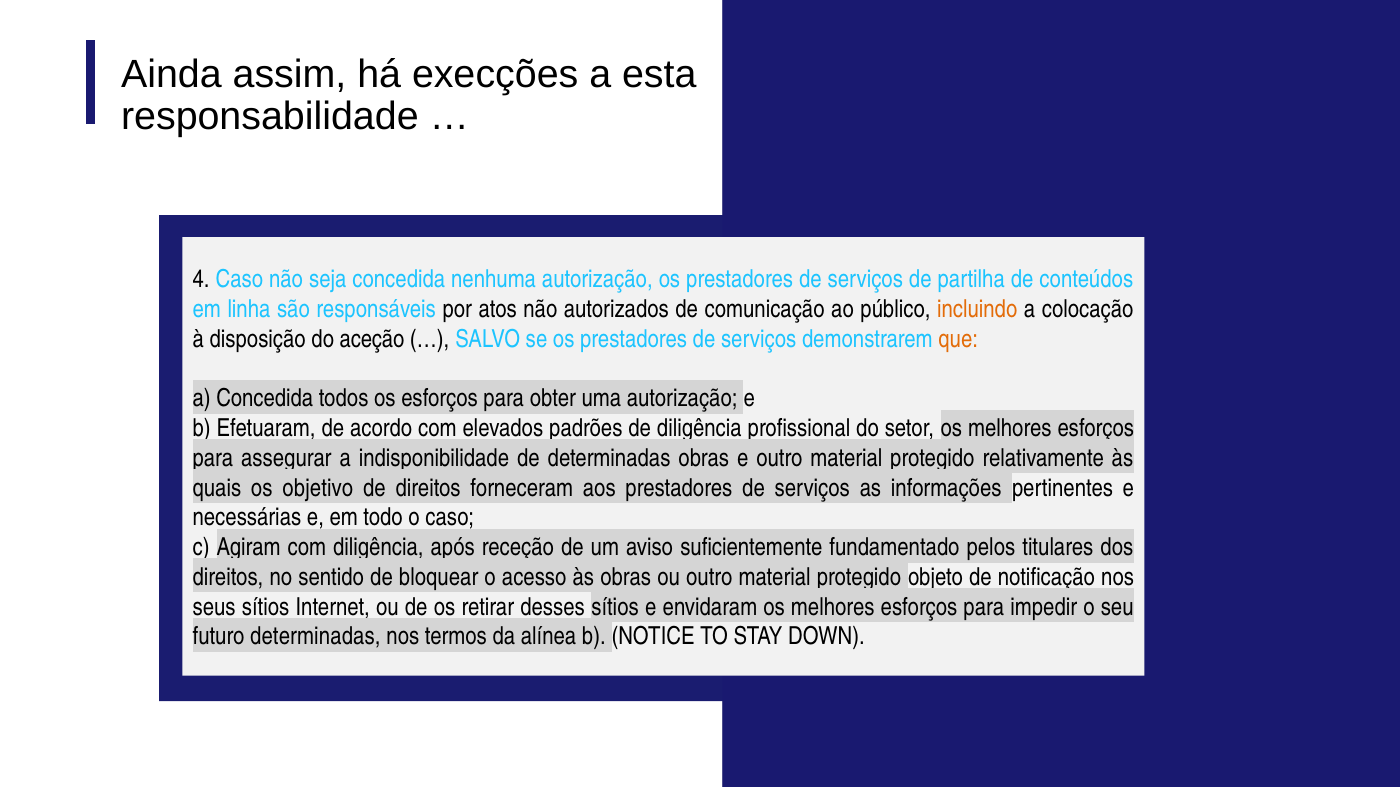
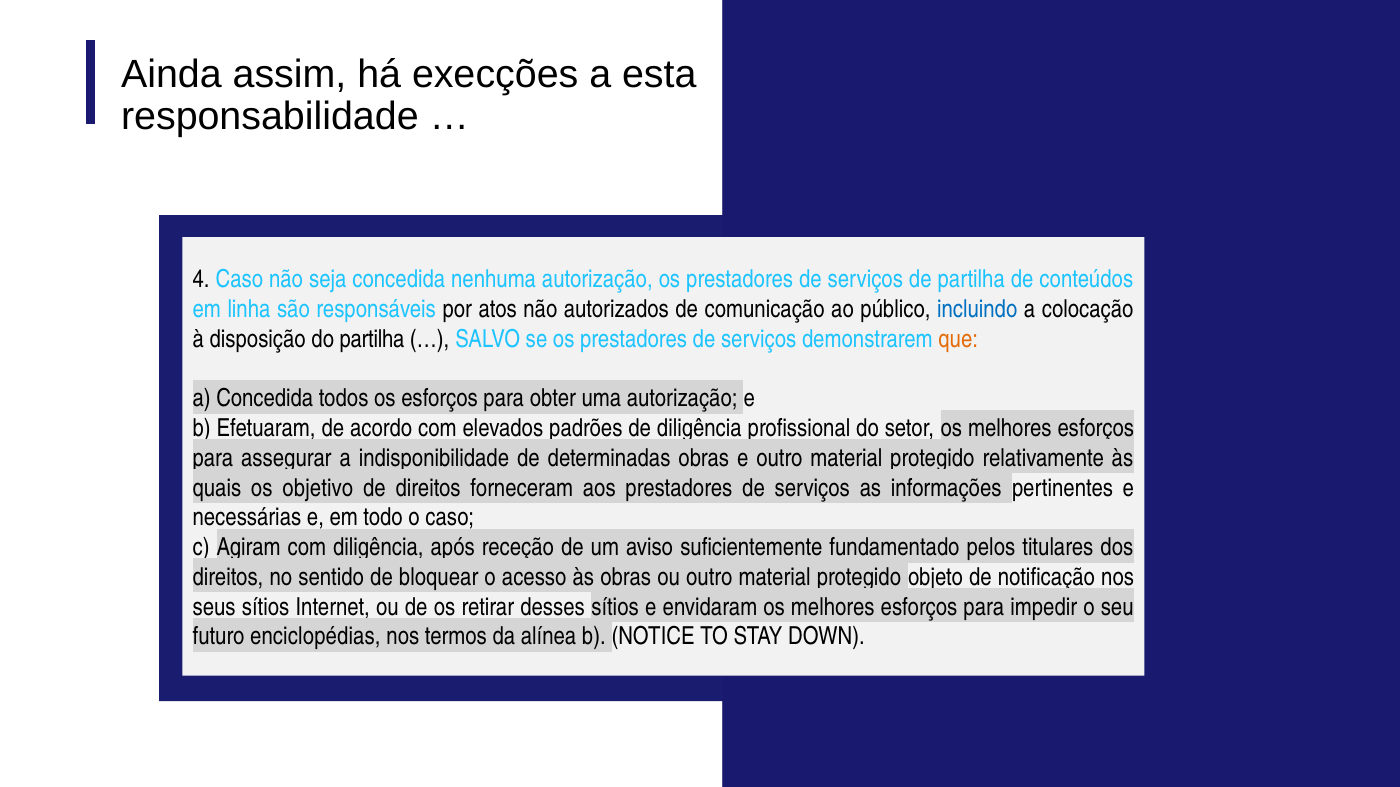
incluindo colour: orange -> blue (977, 310)
do aceção: aceção -> partilha (372, 339)
futuro determinadas: determinadas -> enciclopédias (315, 637)
